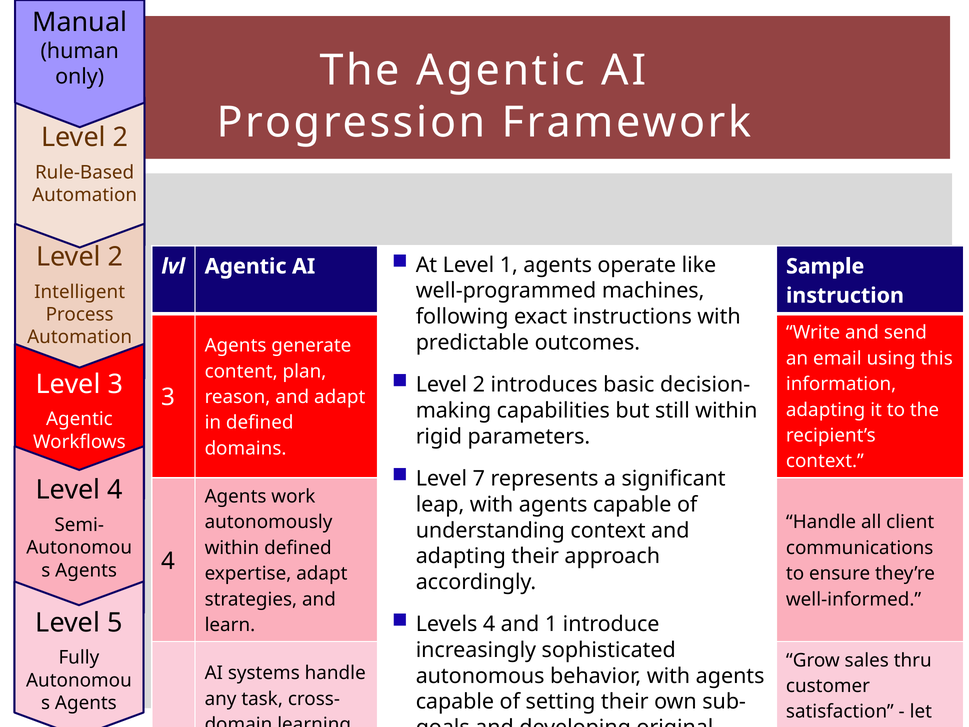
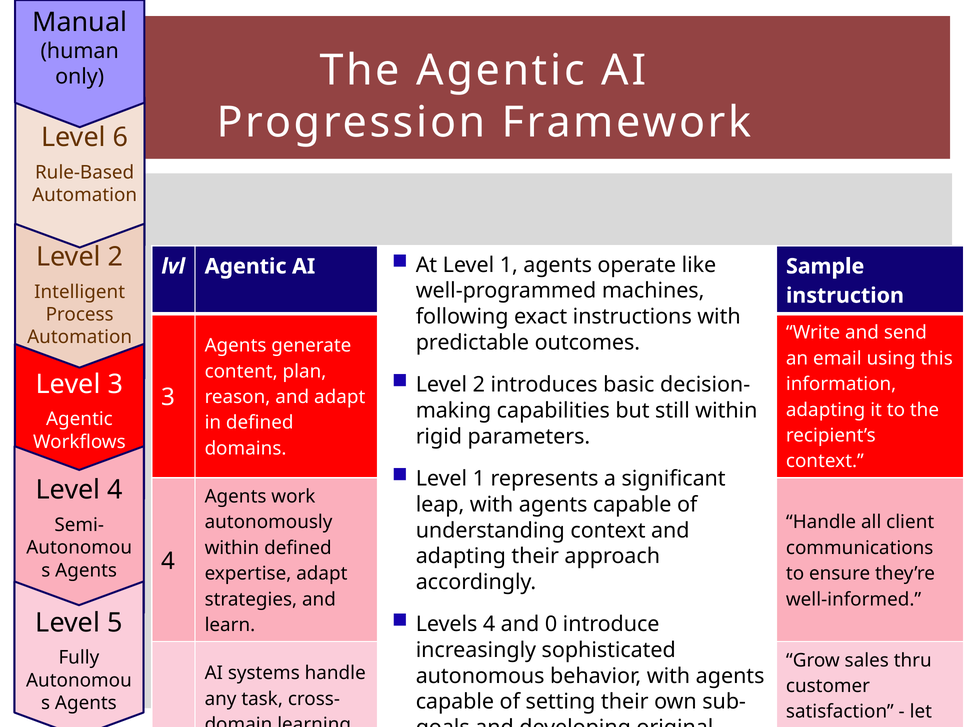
2: 2 -> 6 (120, 137)
7: 7 -> 1 (479, 479)
and 1: 1 -> 0 (551, 624)
